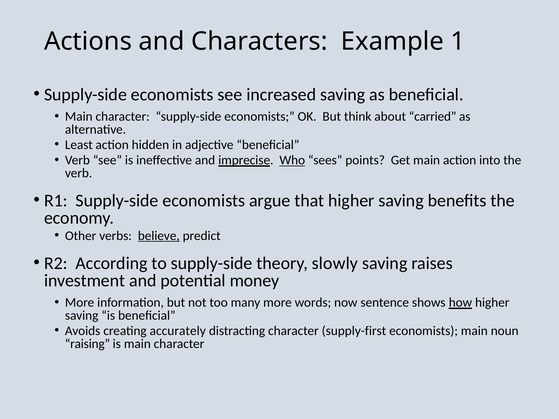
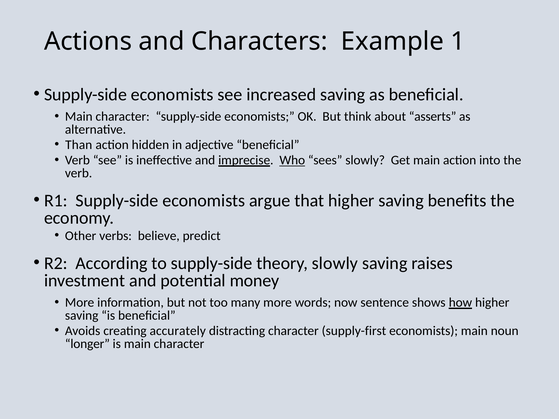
carried: carried -> asserts (433, 117)
Least: Least -> Than (79, 145)
sees points: points -> slowly (365, 160)
believe underline: present -> none (159, 236)
raising: raising -> longer (87, 344)
